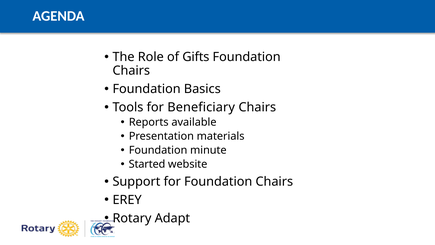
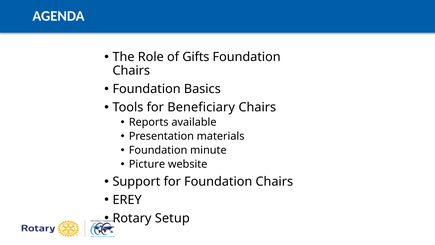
Started: Started -> Picture (147, 164)
Adapt: Adapt -> Setup (172, 218)
